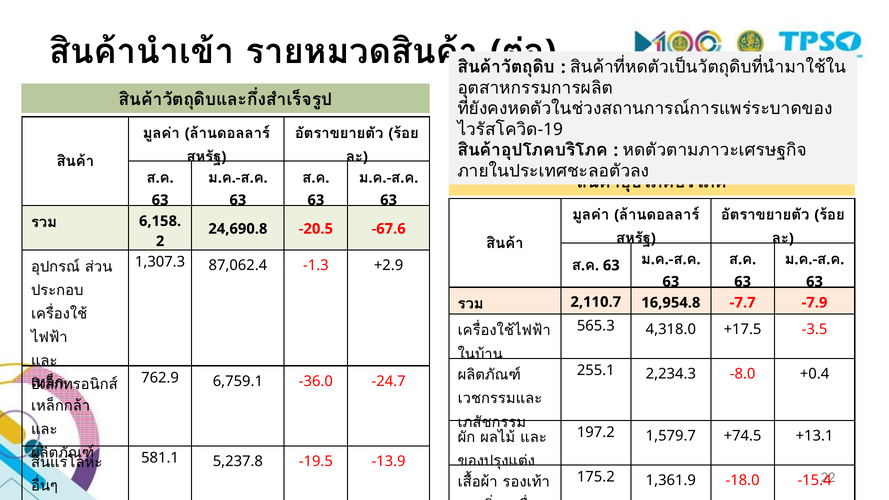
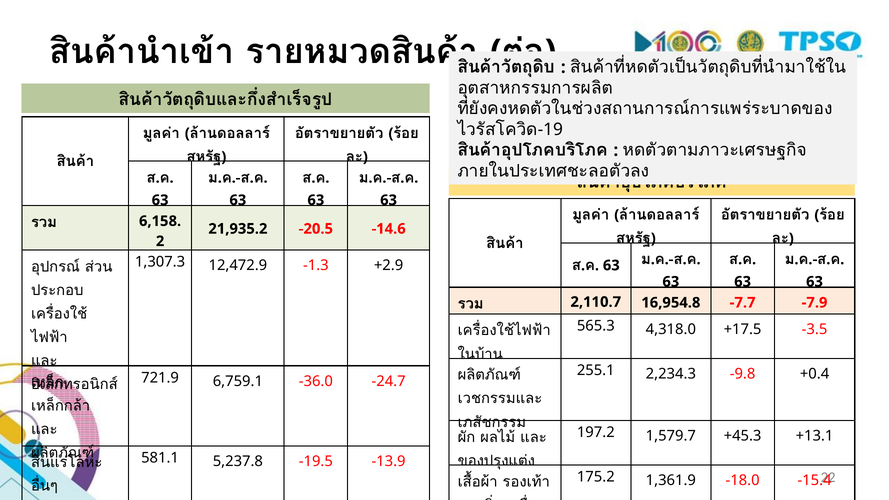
24,690.8: 24,690.8 -> 21,935.2 (238, 229)
-67.6: -67.6 -> -14.6 (389, 229)
87,062.4: 87,062.4 -> 12,472.9 (238, 266)
-8.0: -8.0 -> -9.8 (743, 374)
762.9: 762.9 -> 721.9 (160, 378)
+74.5: +74.5 -> +45.3 (743, 436)
